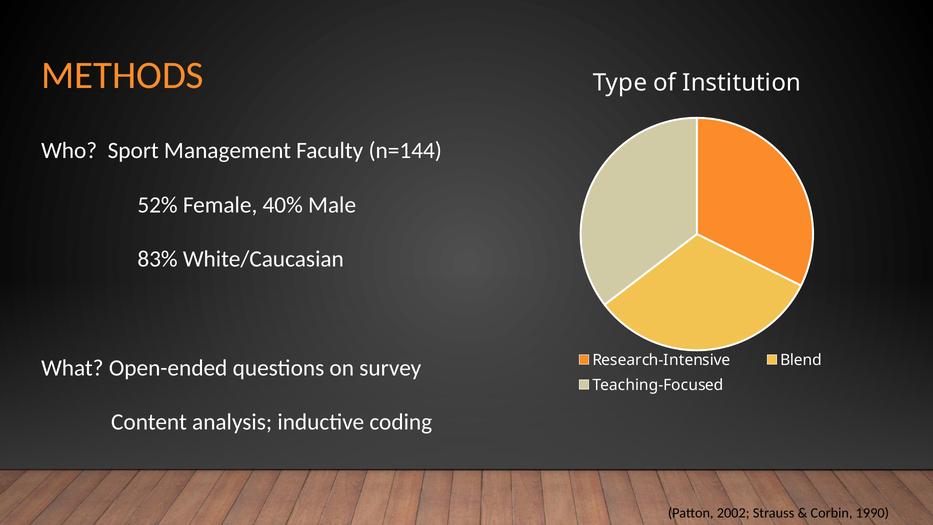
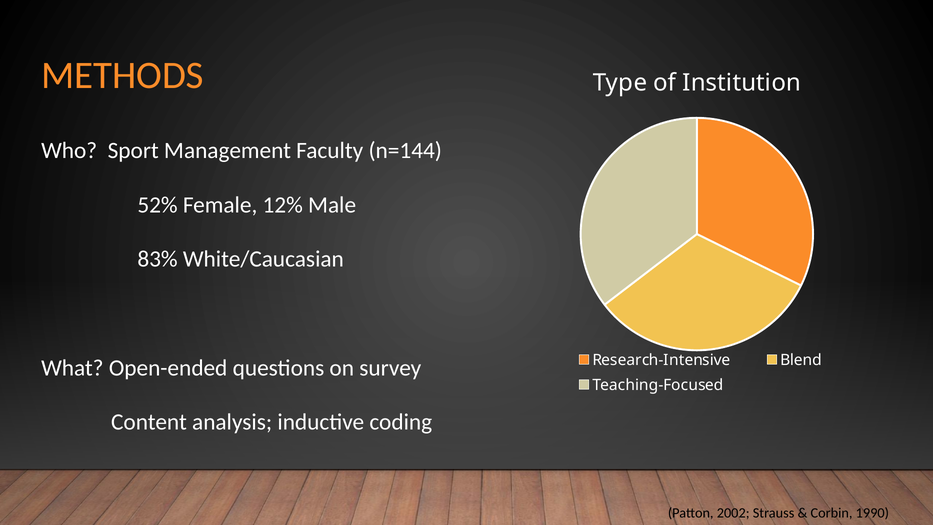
40%: 40% -> 12% (283, 205)
